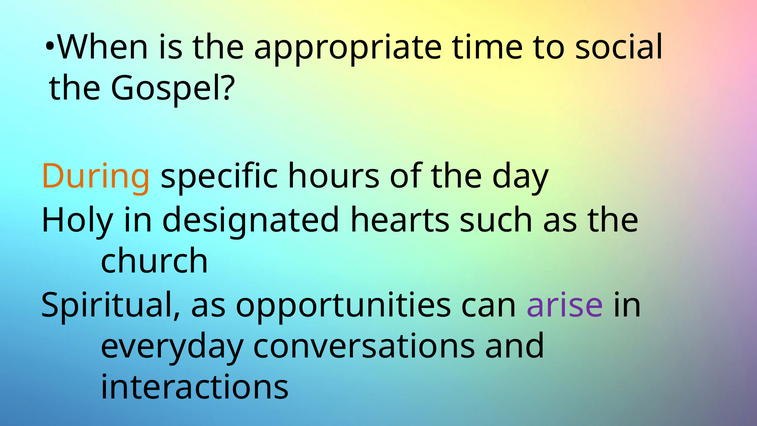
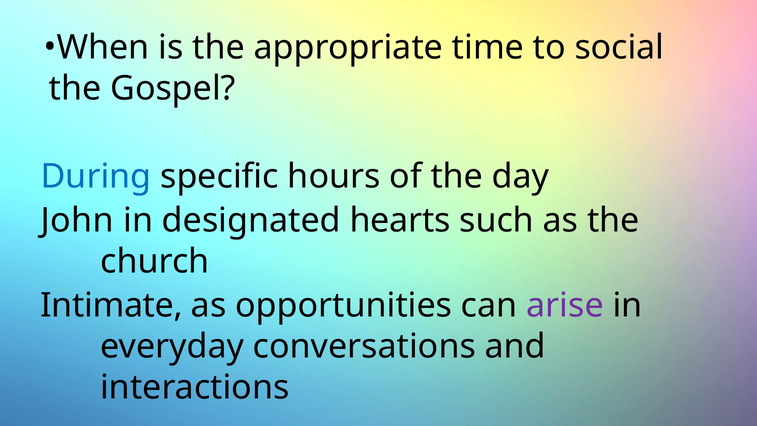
During colour: orange -> blue (96, 176)
Holy: Holy -> John (77, 221)
Spiritual: Spiritual -> Intimate (112, 305)
